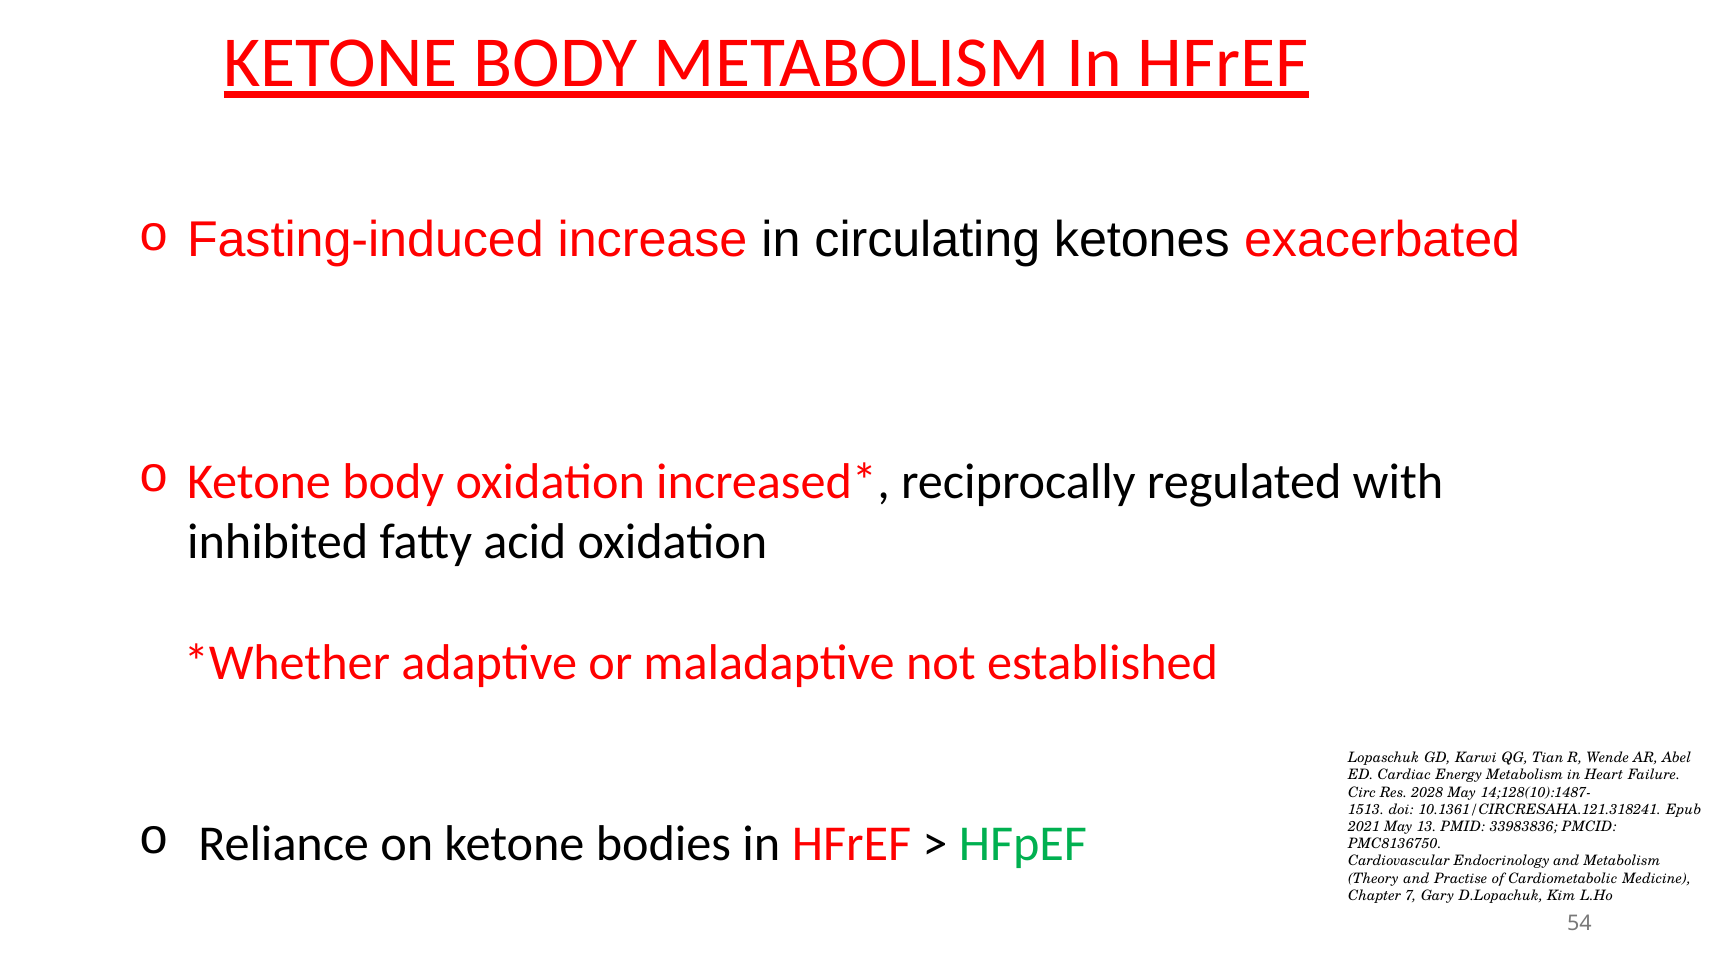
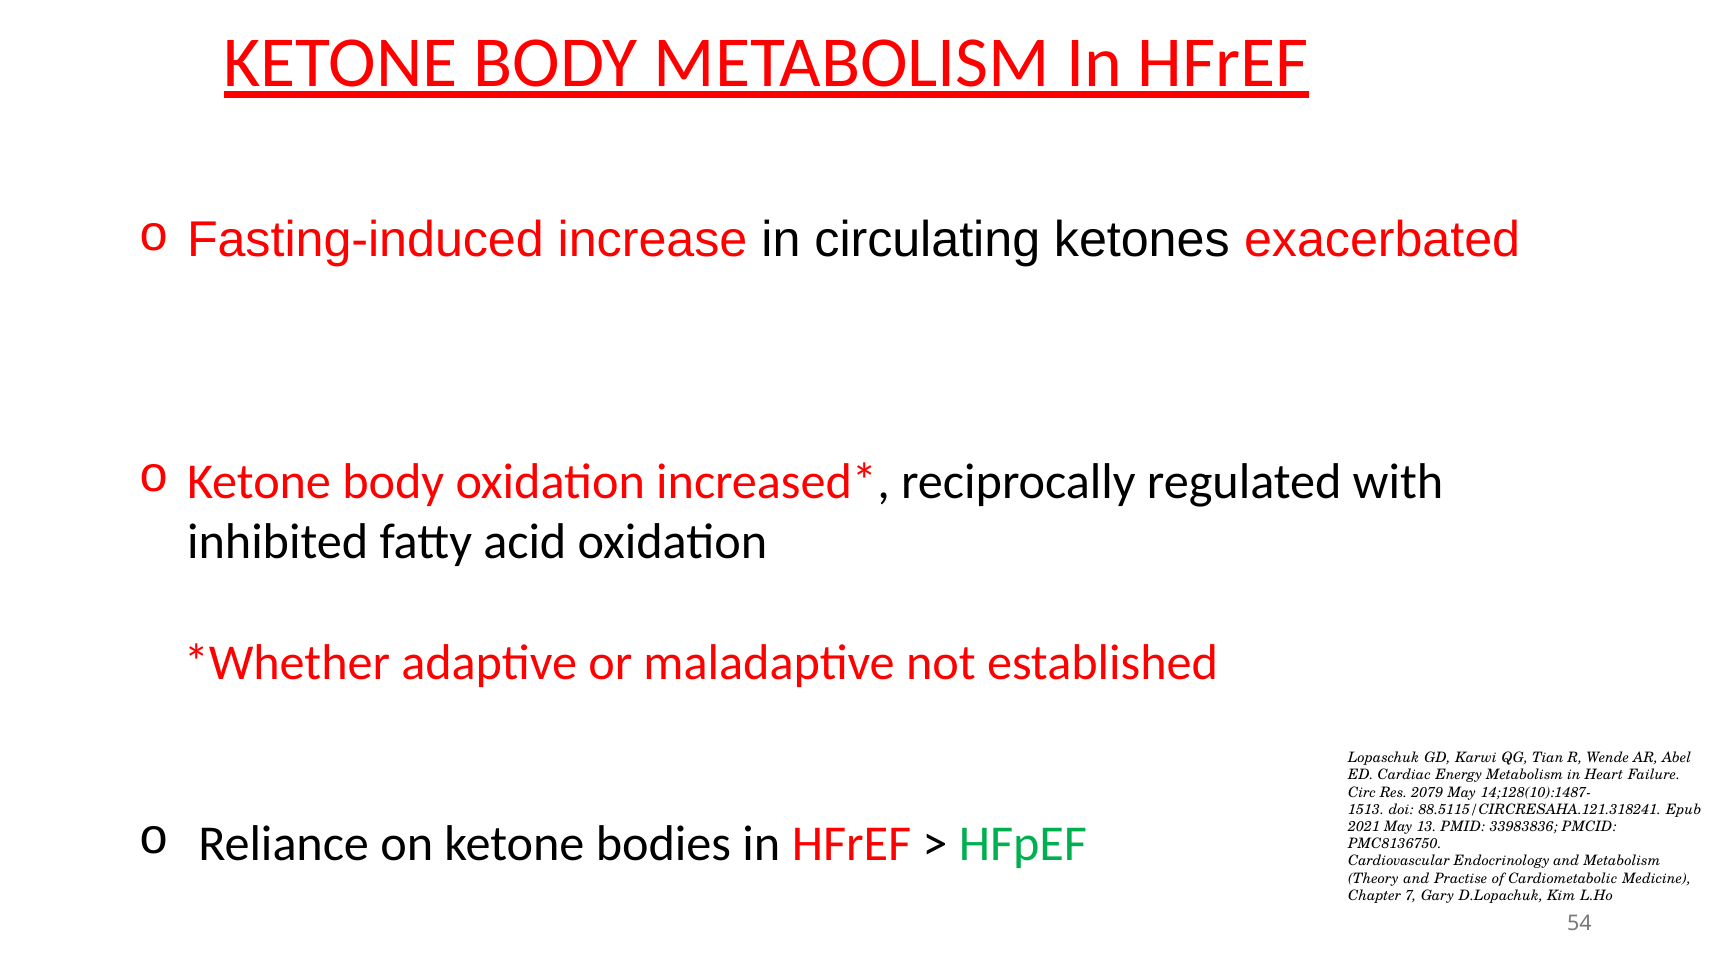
2028: 2028 -> 2079 (1427, 793)
10.1361/CIRCRESAHA.121.318241: 10.1361/CIRCRESAHA.121.318241 -> 88.5115/CIRCRESAHA.121.318241 (1540, 810)
